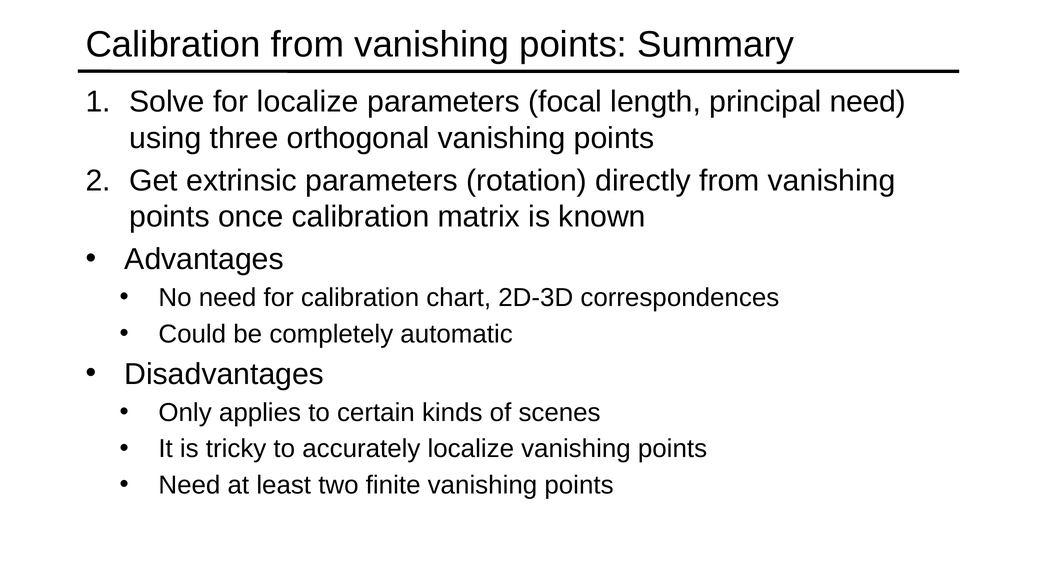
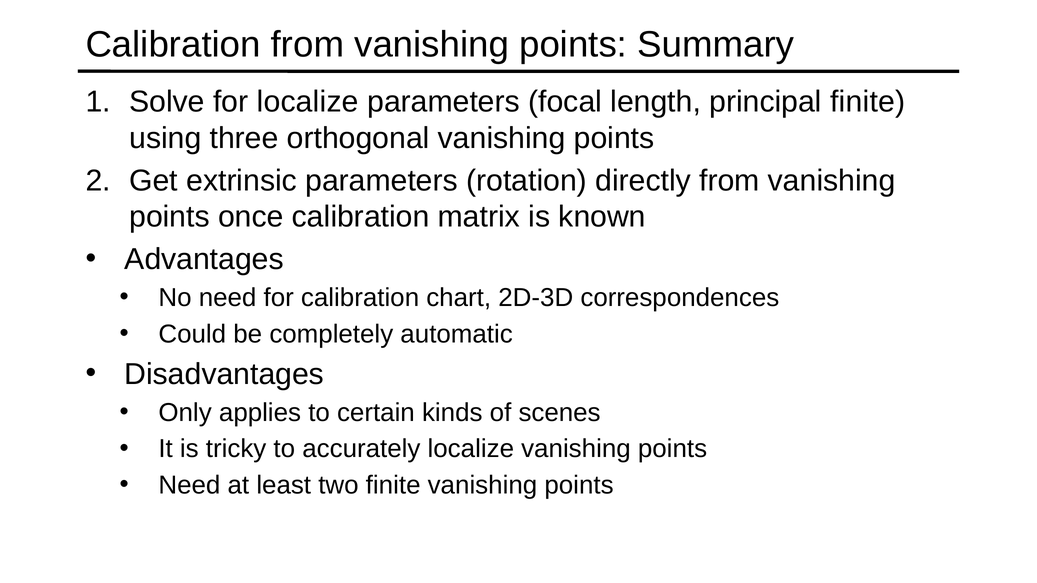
principal need: need -> finite (868, 102)
